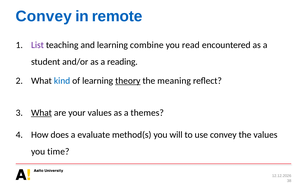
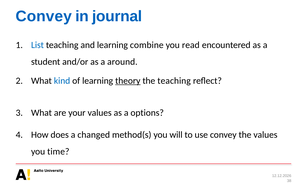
remote: remote -> journal (117, 16)
List colour: purple -> blue (37, 45)
reading: reading -> around (122, 62)
the meaning: meaning -> teaching (174, 81)
What underline: present -> none (41, 113)
themes: themes -> options (147, 113)
evaluate: evaluate -> changed (94, 135)
